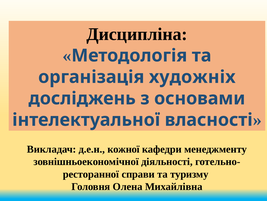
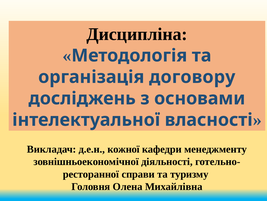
художніх: художніх -> договору (192, 77)
